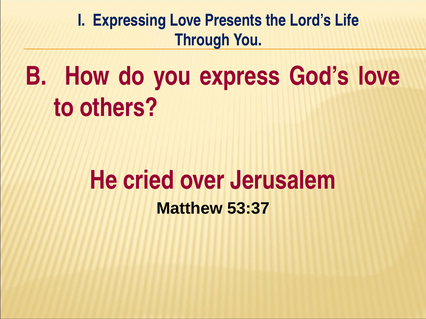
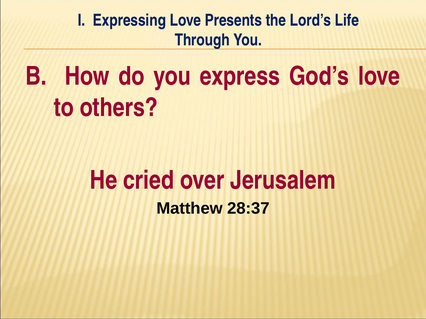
53:37: 53:37 -> 28:37 (248, 209)
